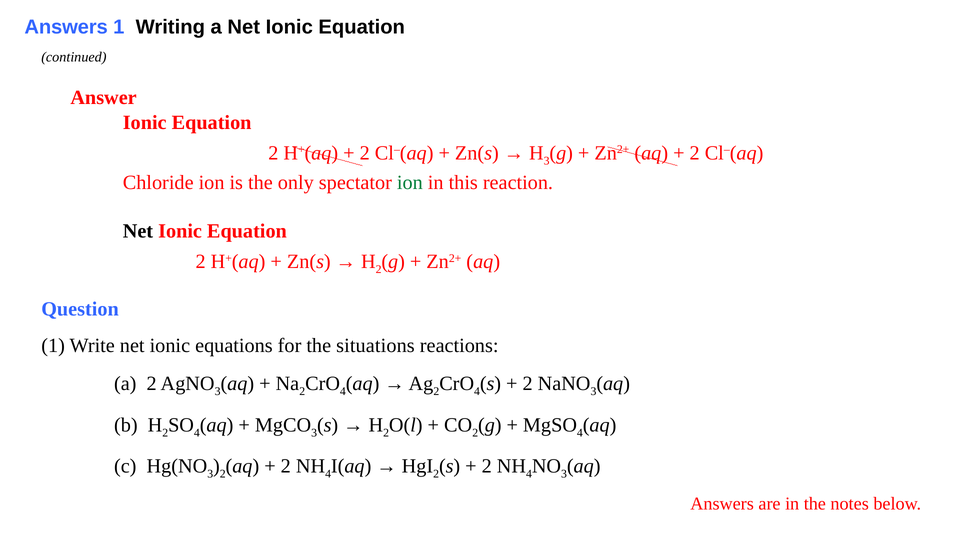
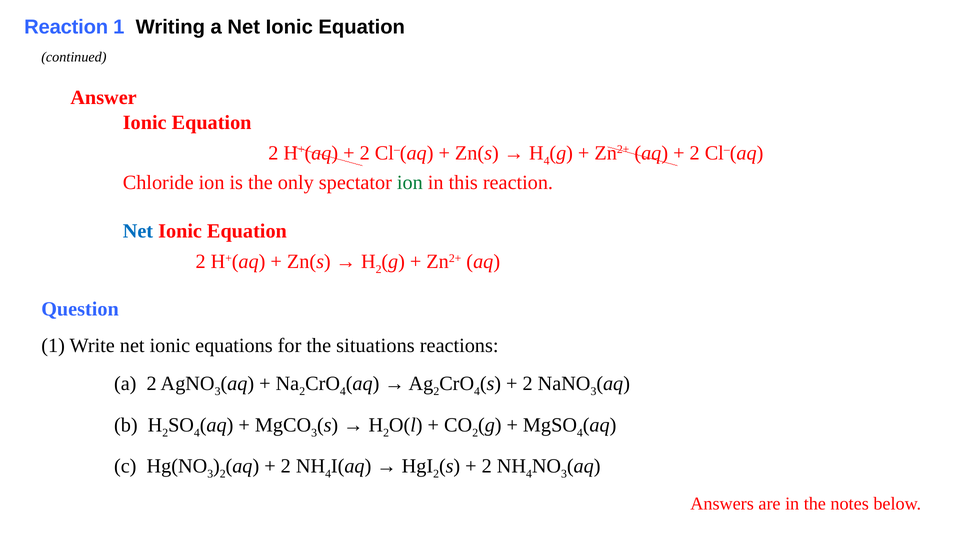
Answers: Answers -> Reaction (66, 27)
3: 3 -> 4 (547, 161)
Net colour: black -> blue (138, 231)
